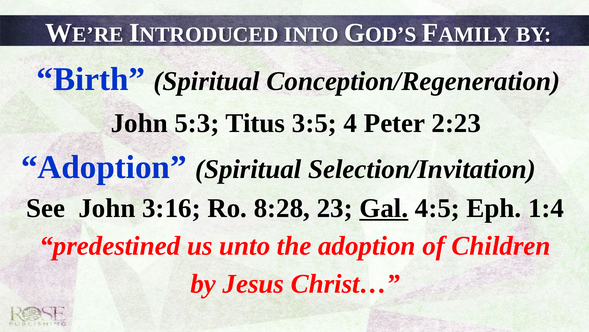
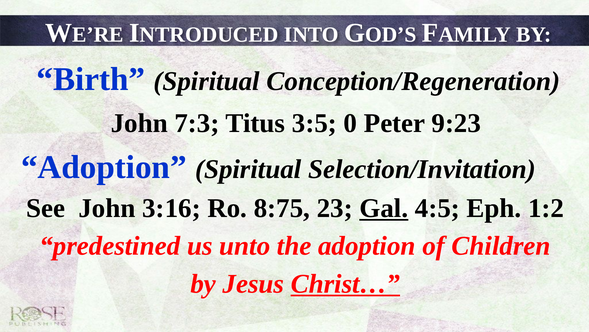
5:3: 5:3 -> 7:3 (197, 123)
4: 4 -> 0 (350, 123)
2:23: 2:23 -> 9:23 (456, 123)
8:28: 8:28 -> 8:75 (282, 208)
1:4: 1:4 -> 1:2 (546, 208)
Christ… underline: none -> present (345, 283)
